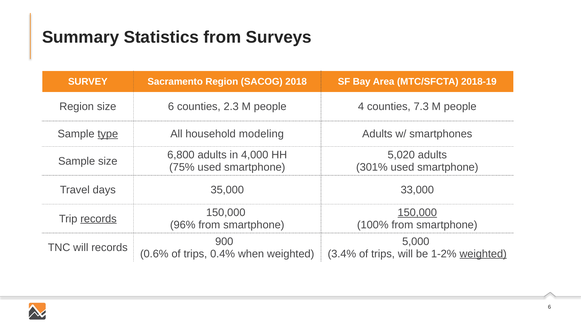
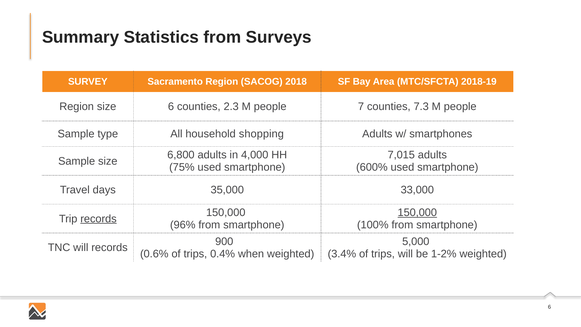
4: 4 -> 7 (361, 107)
type underline: present -> none (108, 134)
modeling: modeling -> shopping (261, 134)
5,020: 5,020 -> 7,015 (401, 155)
301%: 301% -> 600% (372, 167)
weighted underline: present -> none (483, 254)
